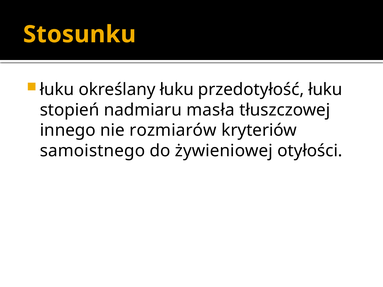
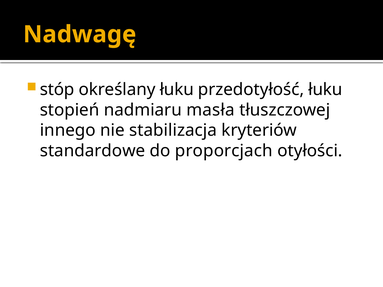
Stosunku: Stosunku -> Nadwagę (80, 34)
łuku: łuku -> stóp (57, 90)
rozmiarów: rozmiarów -> stabilizacja (173, 130)
samoistnego: samoistnego -> standardowe (93, 151)
żywieniowej: żywieniowej -> proporcjach (224, 151)
